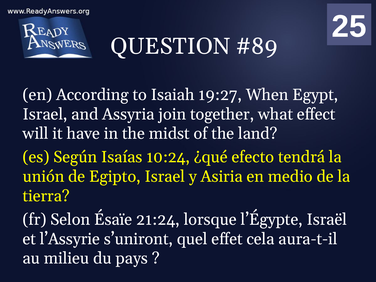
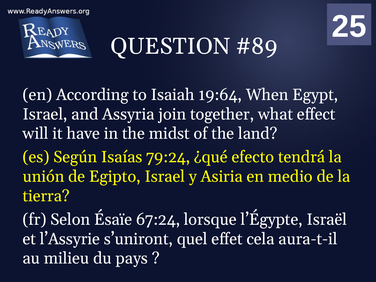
19:27: 19:27 -> 19:64 (220, 95)
10:24: 10:24 -> 79:24 (168, 157)
21:24: 21:24 -> 67:24 (158, 219)
